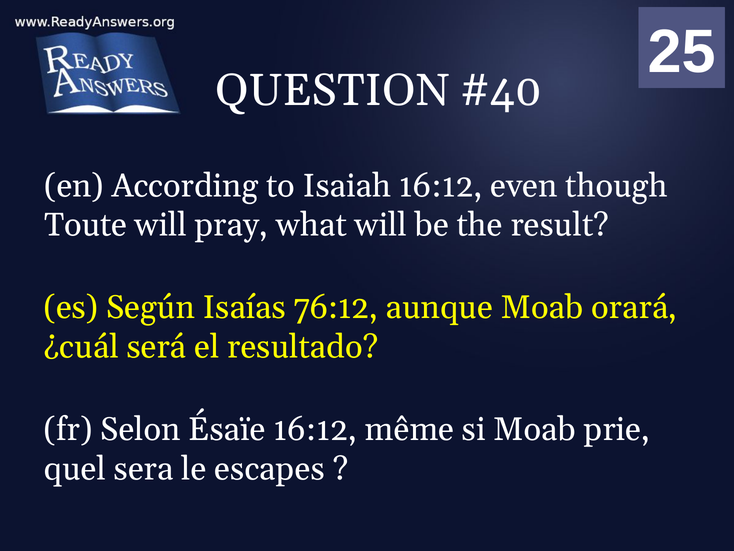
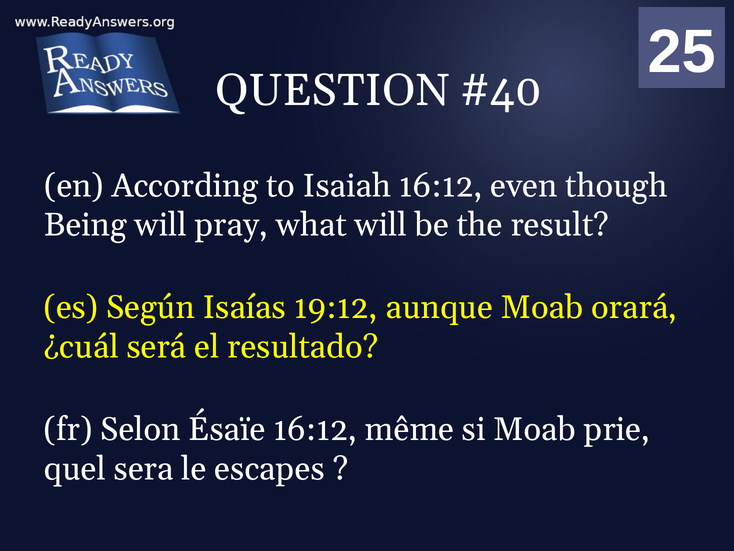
Toute: Toute -> Being (86, 225)
76:12: 76:12 -> 19:12 (336, 307)
